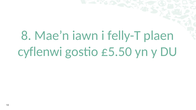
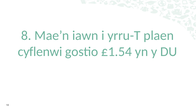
felly-T: felly-T -> yrru-T (124, 36)
£5.50: £5.50 -> £1.54 (117, 52)
